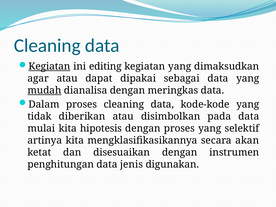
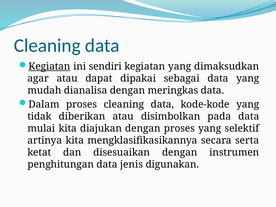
editing: editing -> sendiri (105, 66)
mudah underline: present -> none (44, 90)
hipotesis: hipotesis -> diajukan (101, 128)
akan: akan -> serta (247, 140)
